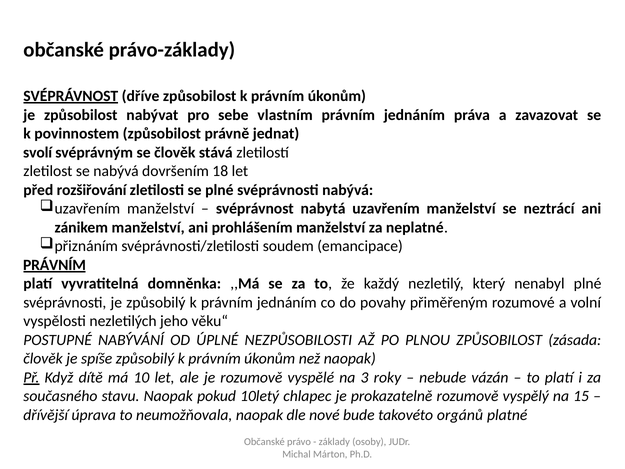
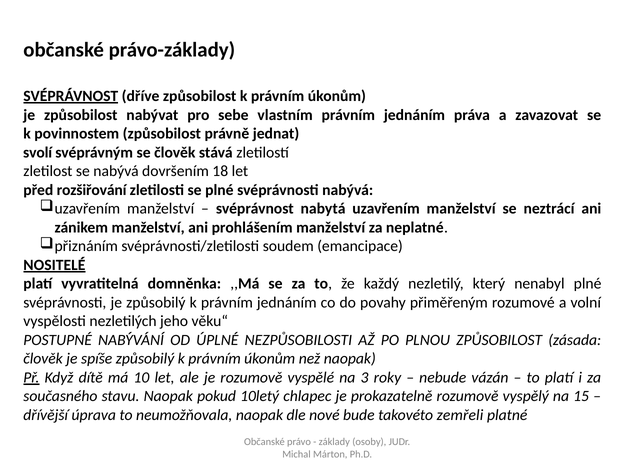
PRÁVNÍM: PRÁVNÍM -> NOSITELÉ (54, 265)
orgánů: orgánů -> zemřeli (460, 415)
